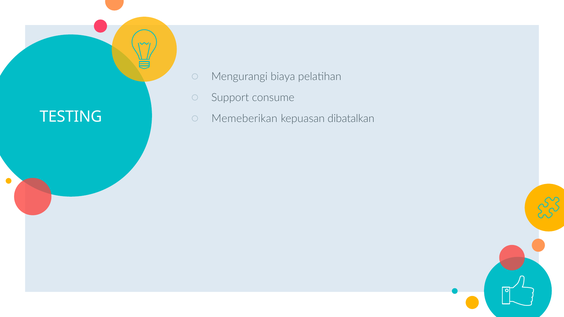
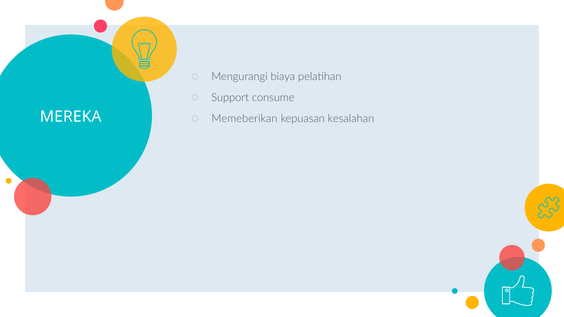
TESTING: TESTING -> MEREKA (71, 117)
dibatalkan: dibatalkan -> kesalahan (351, 119)
